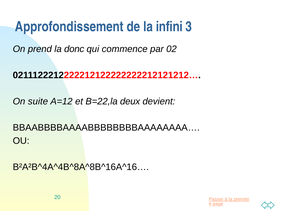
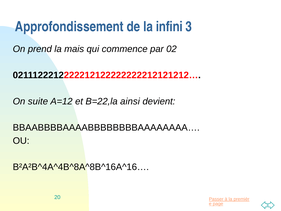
donc: donc -> mais (74, 49)
deux: deux -> ainsi (130, 101)
